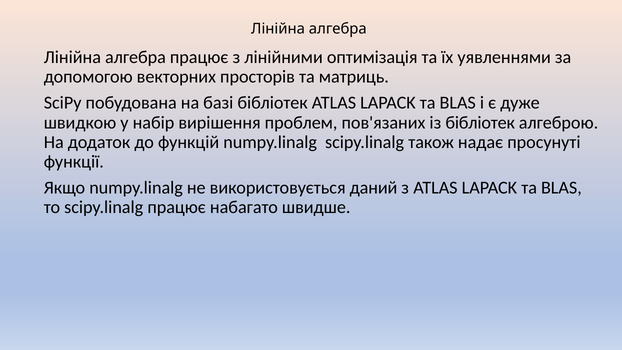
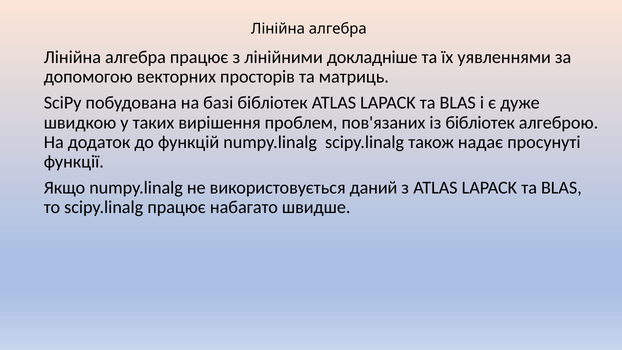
оптимізація: оптимізація -> докладніше (372, 57)
набір: набір -> таких (153, 123)
